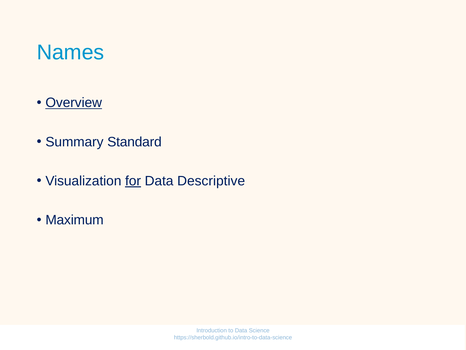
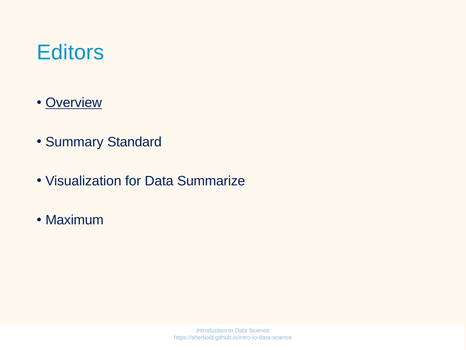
Names: Names -> Editors (70, 52)
for underline: present -> none (133, 181)
Descriptive: Descriptive -> Summarize (211, 181)
